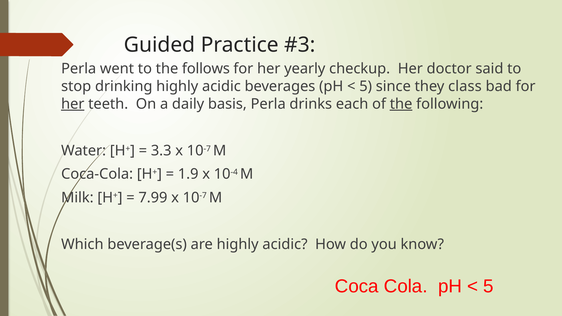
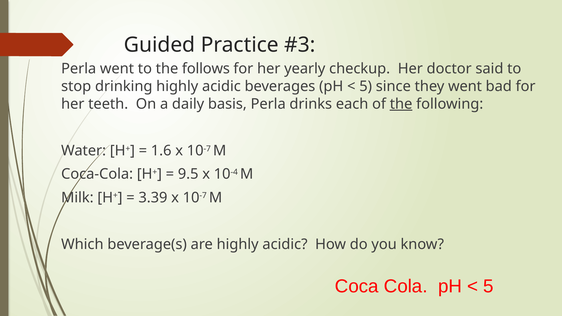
they class: class -> went (465, 86)
her underline: present -> none (73, 104)
3.3: 3.3 -> 1.6 (161, 151)
1.9: 1.9 -> 9.5 (188, 174)
7.99: 7.99 -> 3.39 (153, 198)
